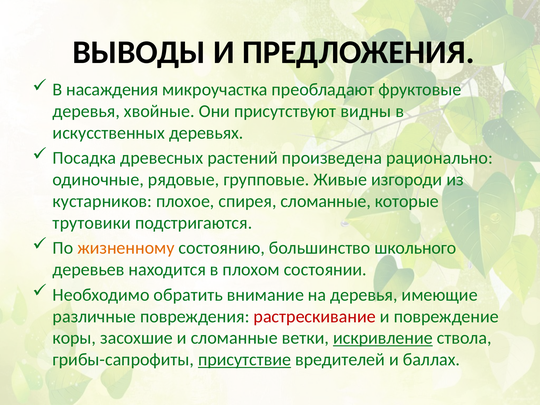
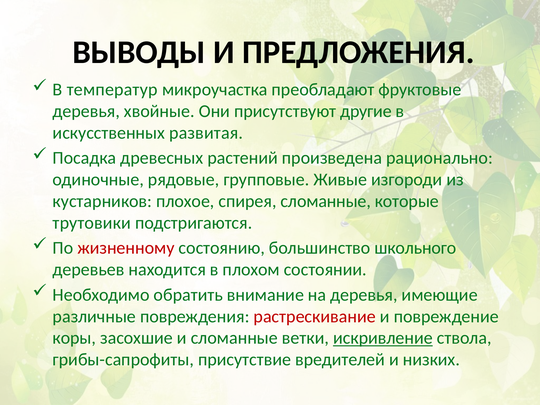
насаждения: насаждения -> температур (112, 90)
видны: видны -> другие (366, 111)
деревьях: деревьях -> развитая (206, 133)
жизненному colour: orange -> red (126, 248)
присутствие underline: present -> none (245, 360)
баллах: баллах -> низких (431, 360)
